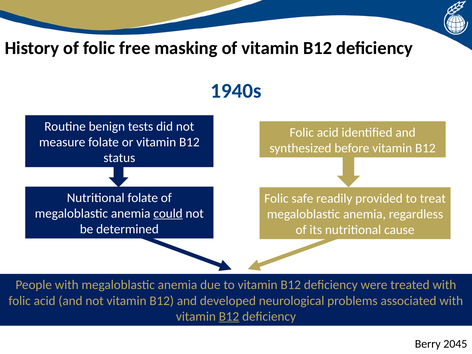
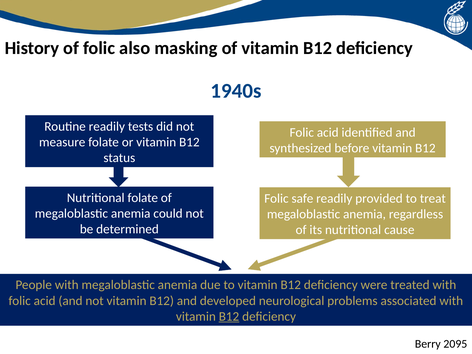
free: free -> also (135, 48)
Routine benign: benign -> readily (107, 126)
could underline: present -> none (168, 213)
2045: 2045 -> 2095 (455, 344)
